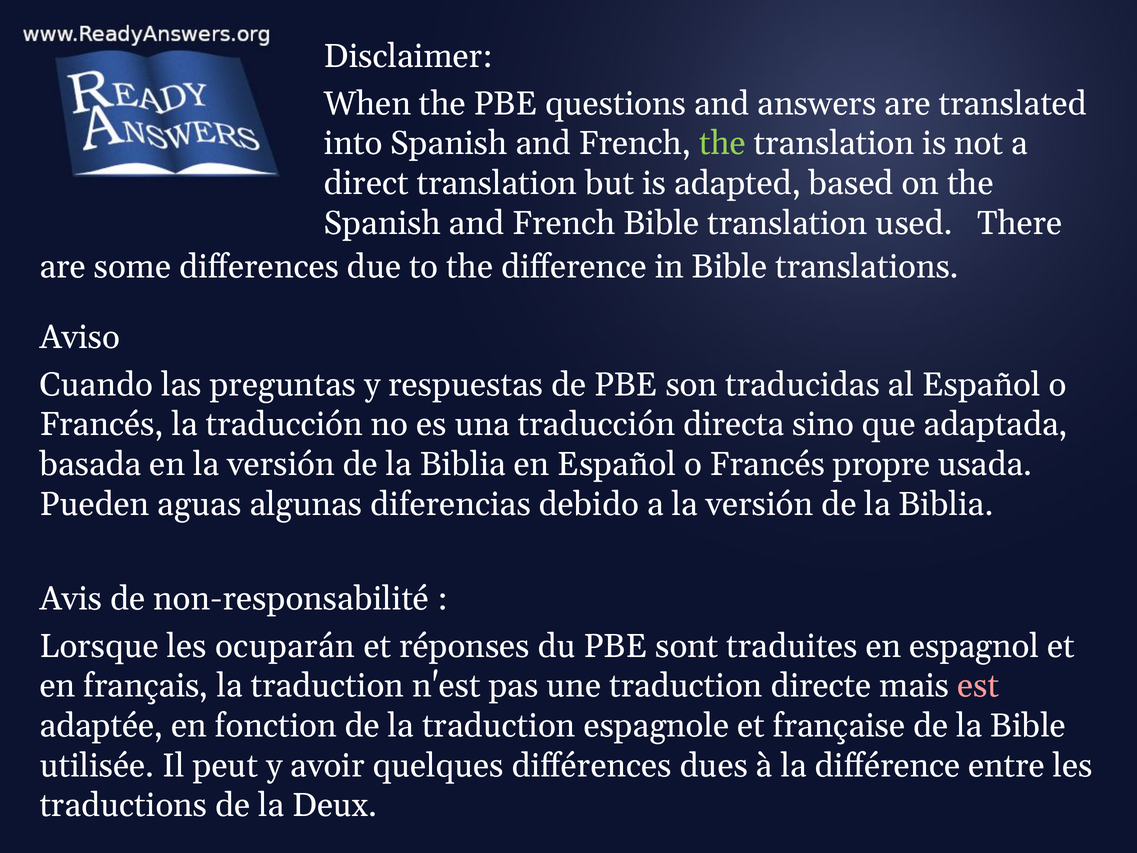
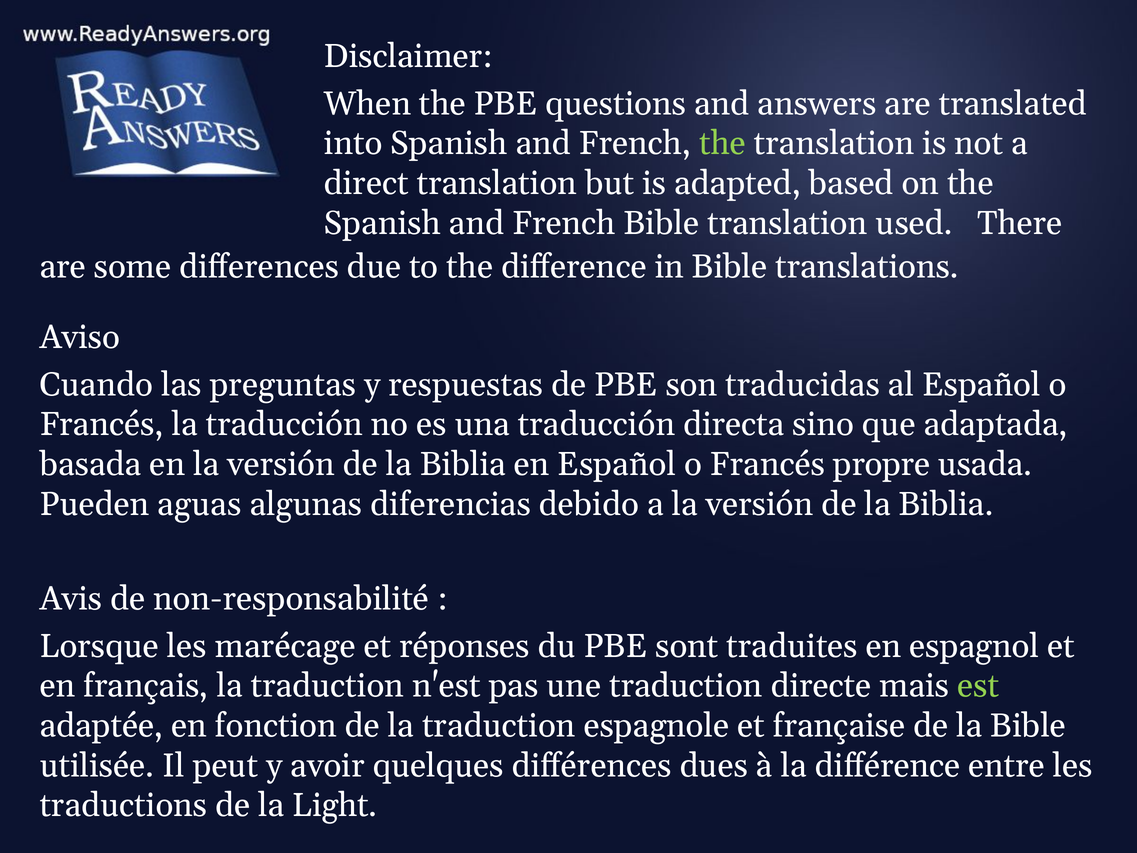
ocuparán: ocuparán -> marécage (285, 646)
est colour: pink -> light green (978, 686)
Deux: Deux -> Light (335, 805)
